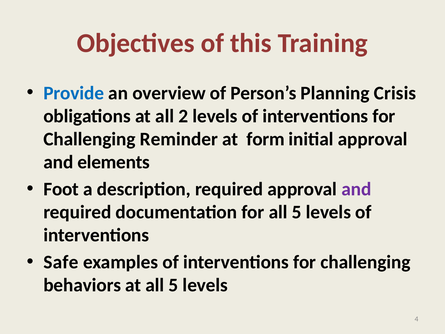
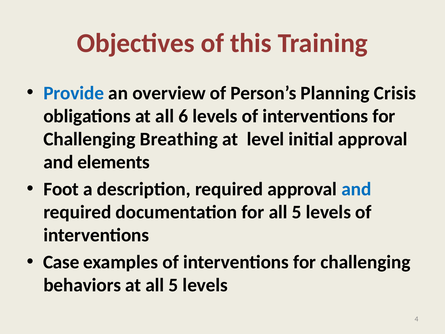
2: 2 -> 6 (183, 116)
Reminder: Reminder -> Breathing (179, 139)
form: form -> level (266, 139)
and colour: purple -> blue (356, 189)
Safe: Safe -> Case (61, 262)
